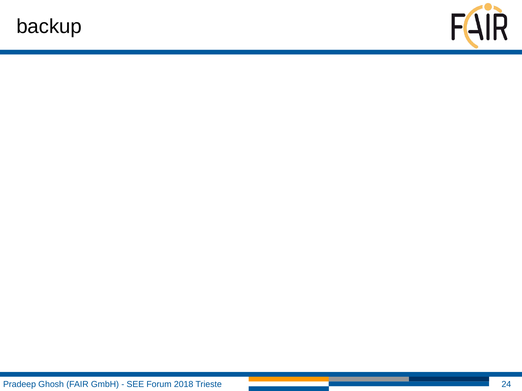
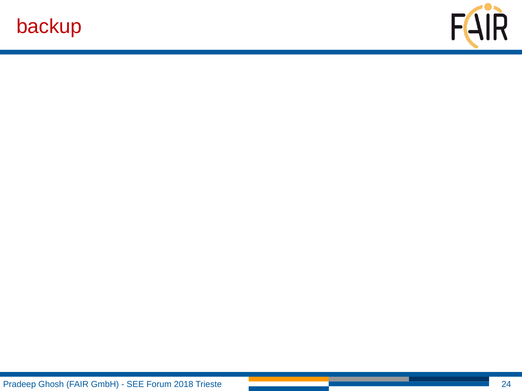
backup colour: black -> red (49, 26)
